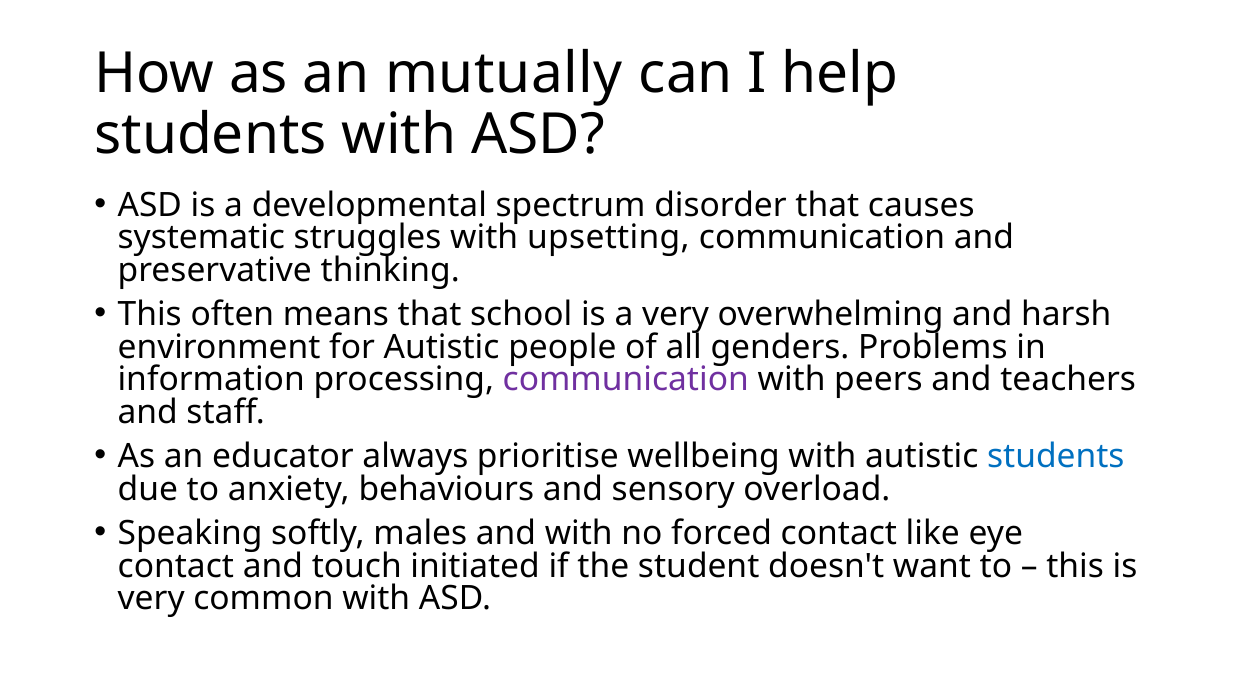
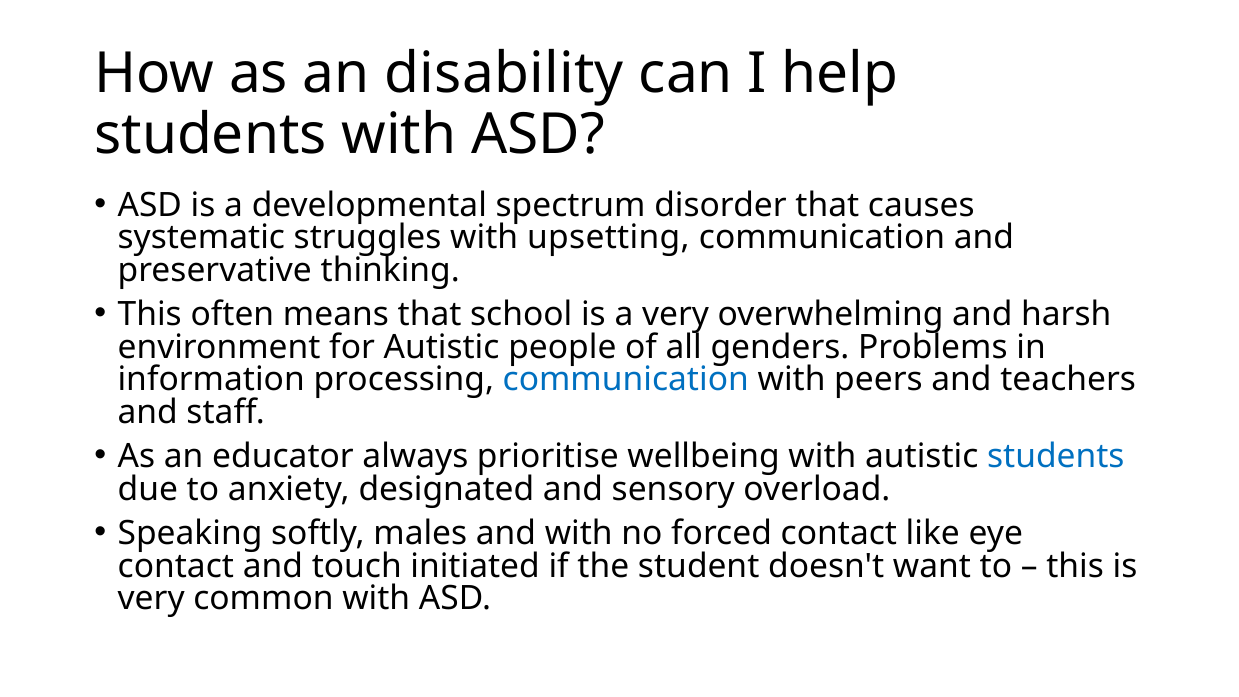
mutually: mutually -> disability (504, 73)
communication colour: purple -> blue (626, 380)
behaviours: behaviours -> designated (446, 489)
